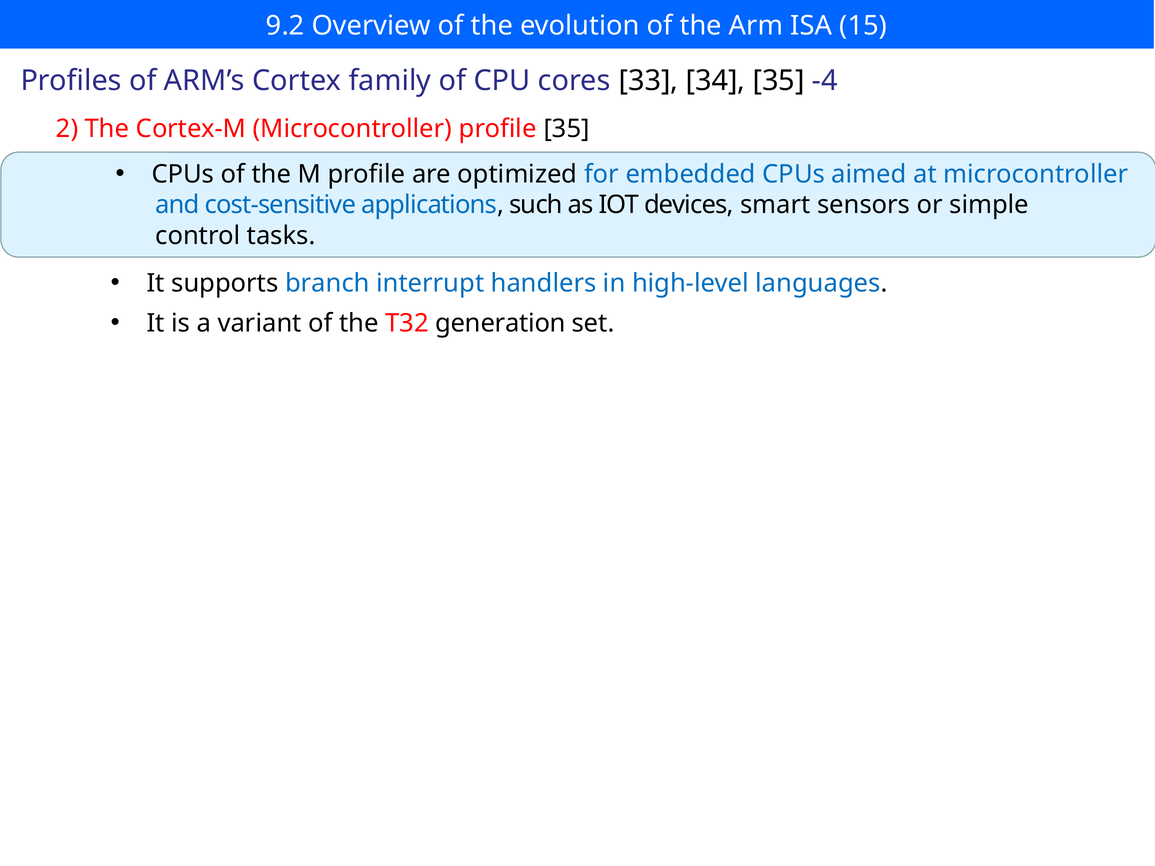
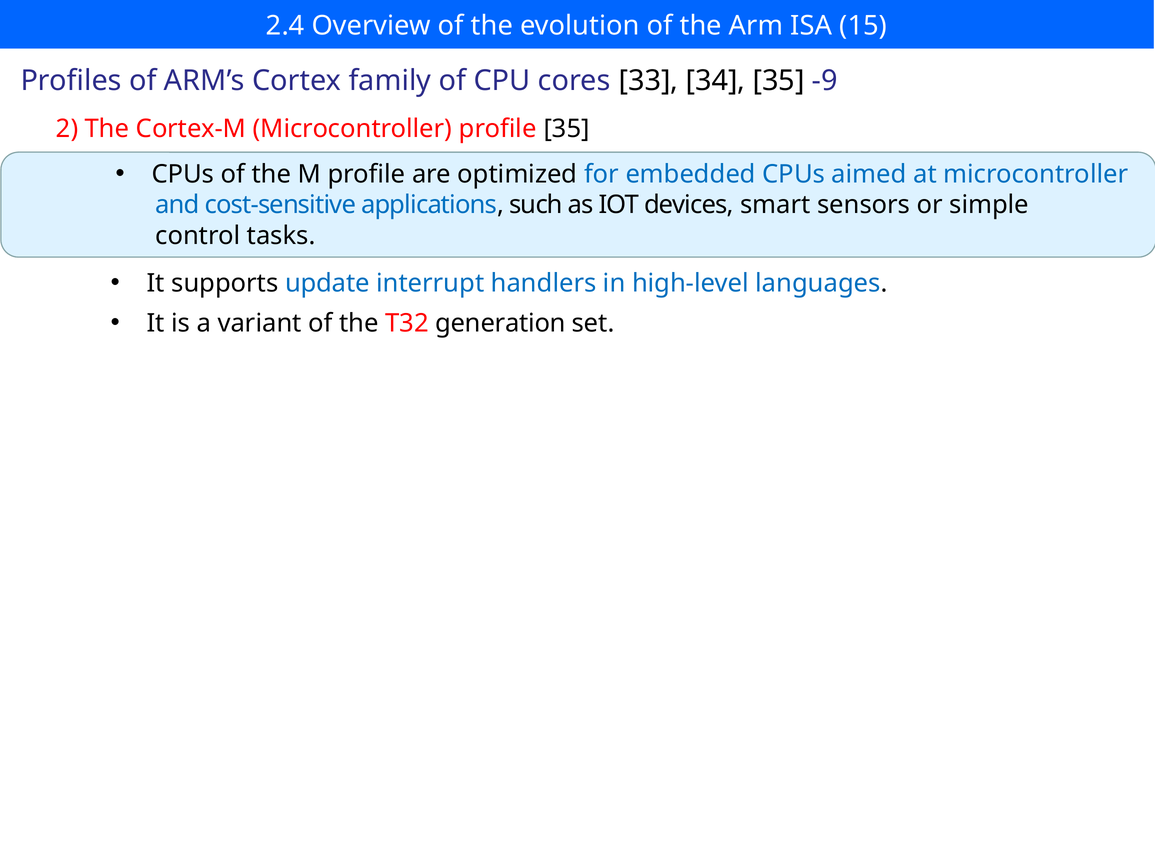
9.2: 9.2 -> 2.4 (285, 26)
-4: -4 -> -9 (825, 81)
branch: branch -> update (327, 283)
